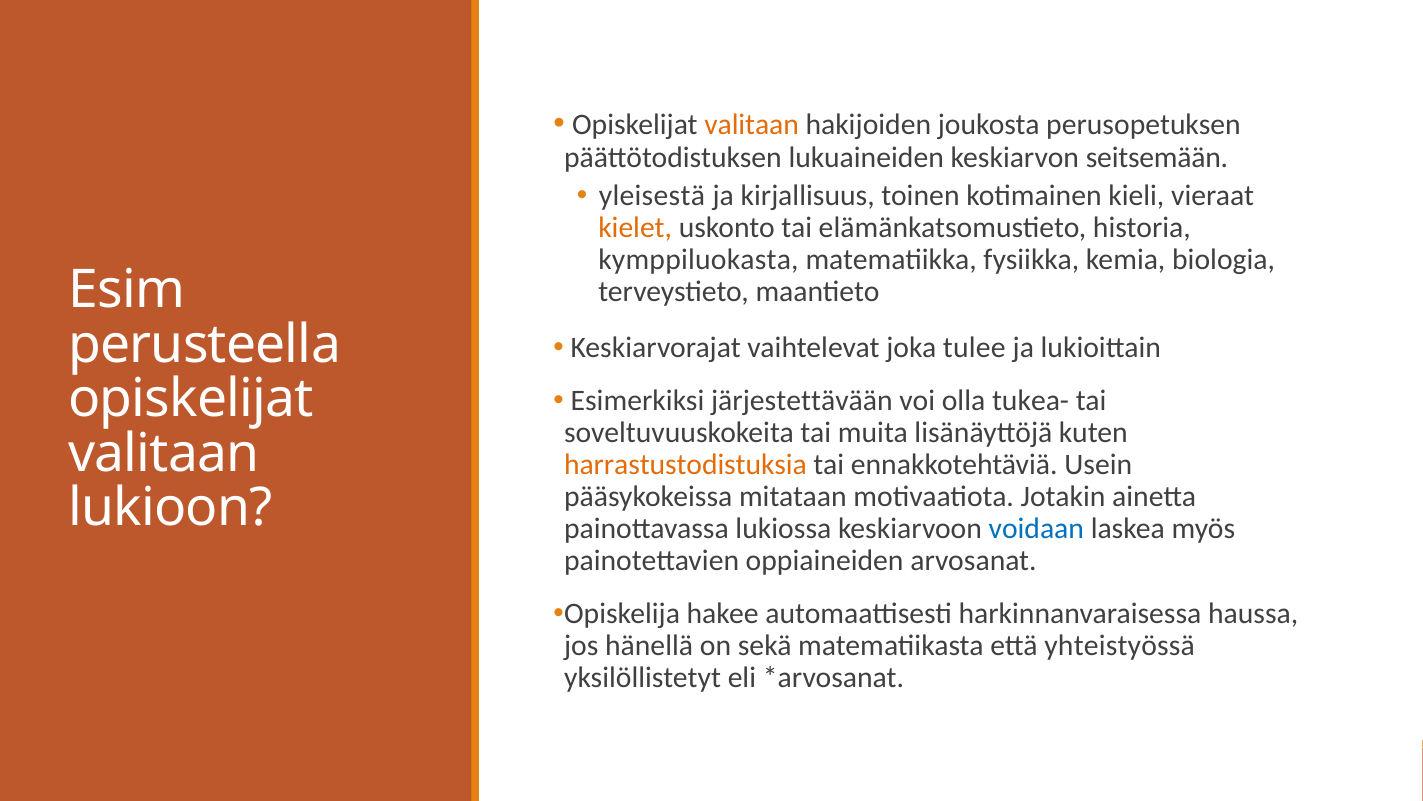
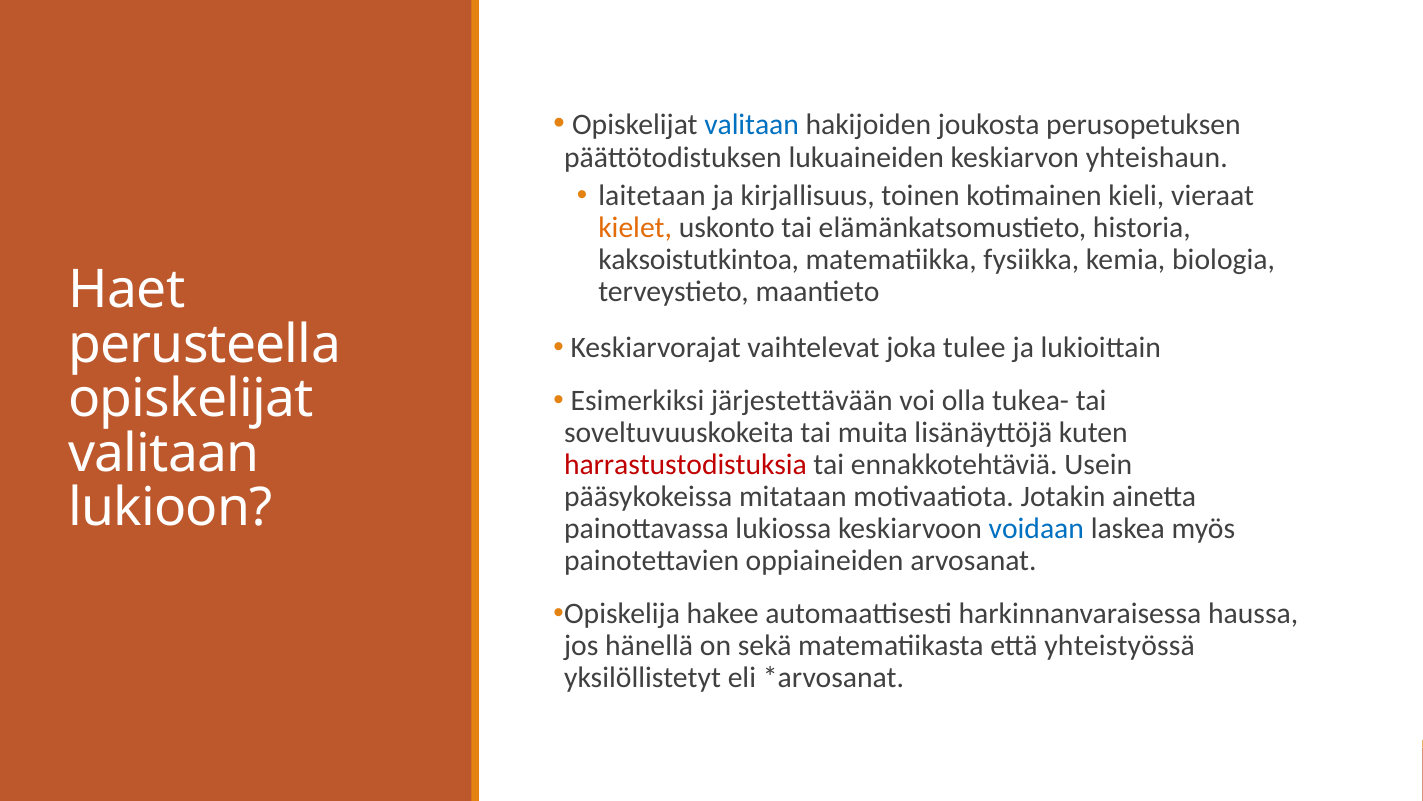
valitaan colour: orange -> blue (752, 125)
seitsemään: seitsemään -> yhteishaun (1157, 158)
yleisestä: yleisestä -> laitetaan (652, 196)
kymppiluokasta: kymppiluokasta -> kaksoistutkintoa (699, 260)
Esim: Esim -> Haet (127, 290)
harrastustodistuksia colour: orange -> red (685, 465)
